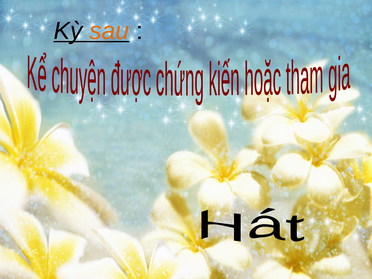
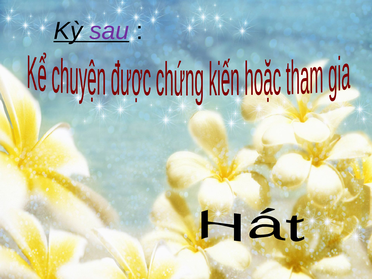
sau colour: orange -> purple (109, 31)
